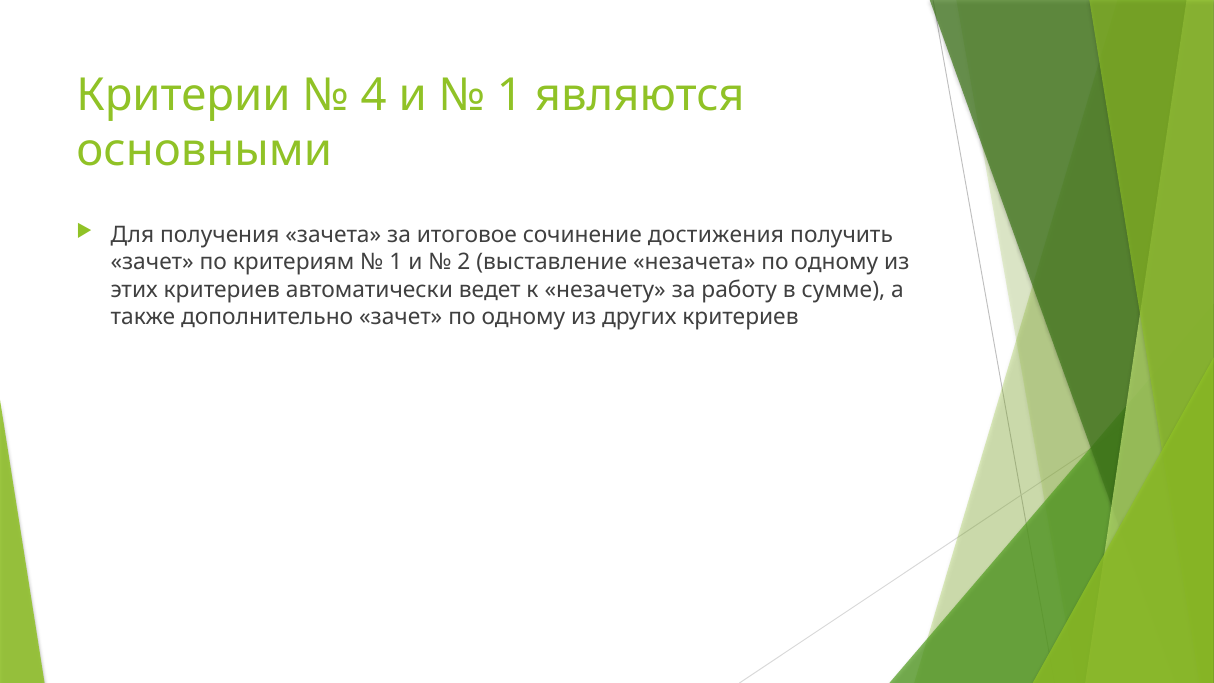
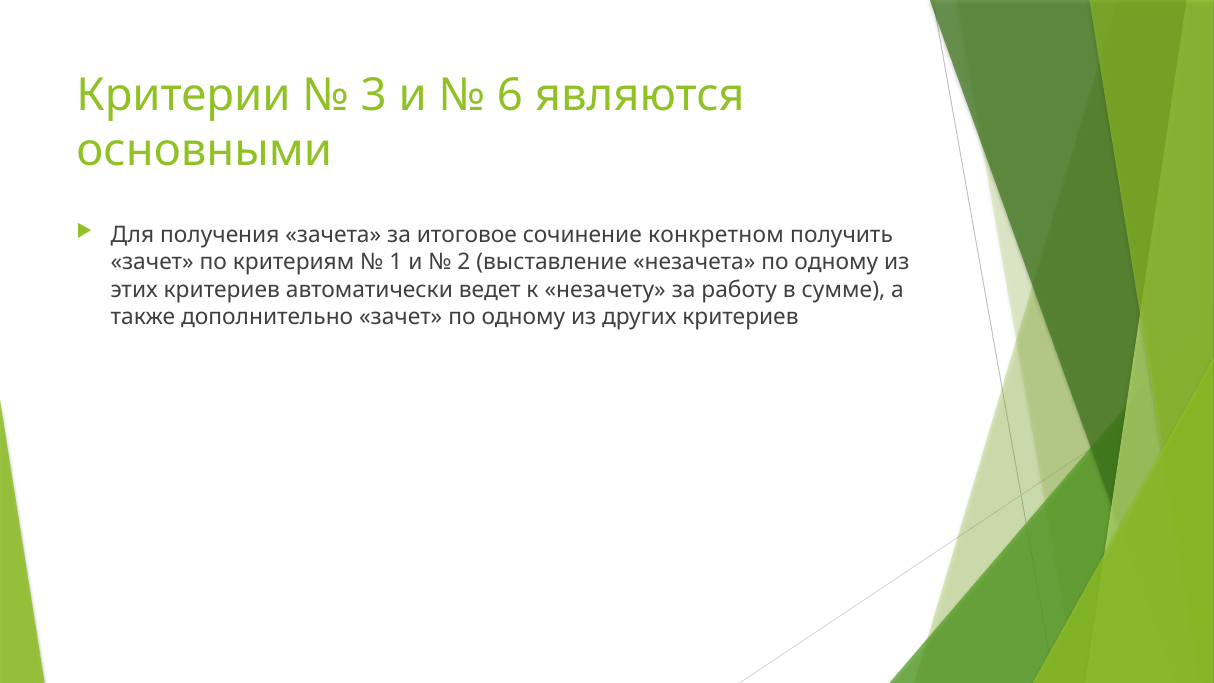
4: 4 -> 3 (374, 96)
1: 1 -> 6 (510, 96)
достижения: достижения -> конкретном (716, 235)
